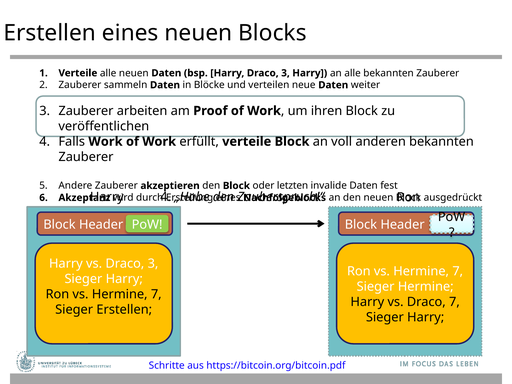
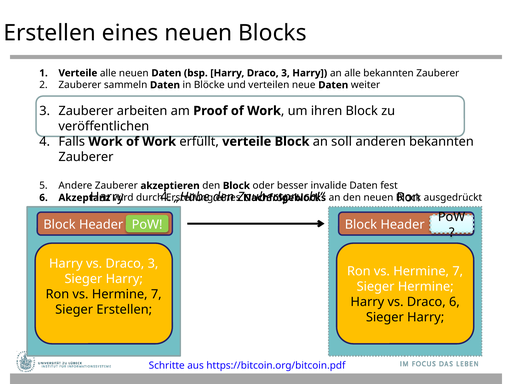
voll: voll -> soll (342, 142)
letzten: letzten -> besser (292, 186)
Draco 7: 7 -> 6 (454, 302)
